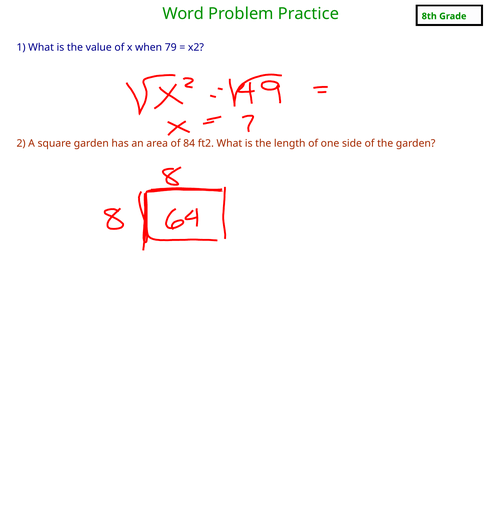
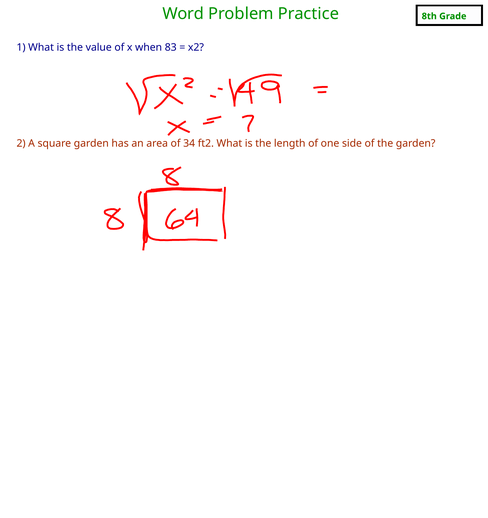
79: 79 -> 83 (171, 48)
84: 84 -> 34 (189, 143)
